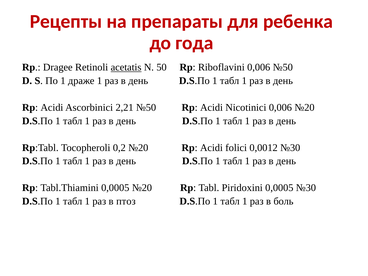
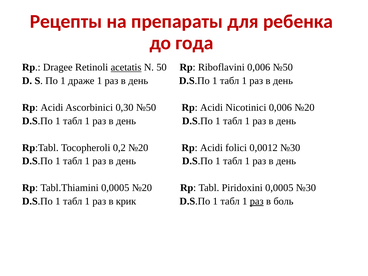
2,21: 2,21 -> 0,30 (125, 108)
птоз: птоз -> крик (126, 201)
раз underline: none -> present (257, 201)
